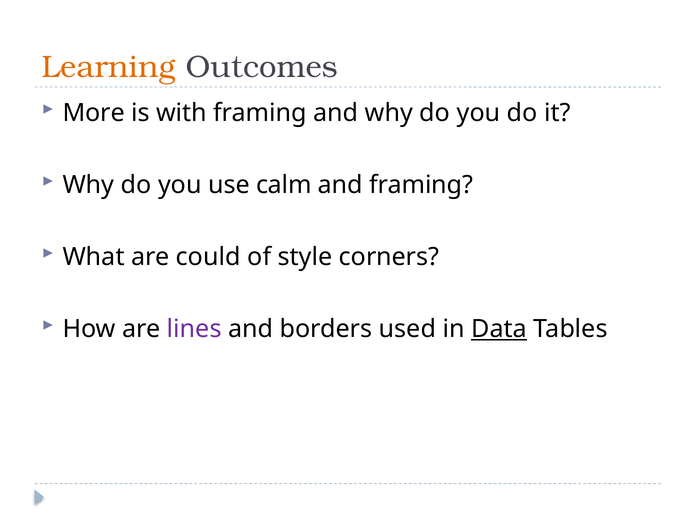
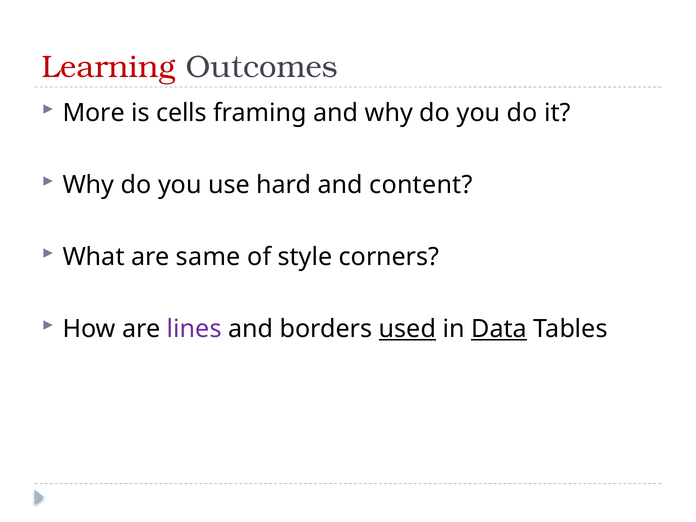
Learning colour: orange -> red (109, 67)
with: with -> cells (181, 113)
calm: calm -> hard (284, 185)
and framing: framing -> content (421, 185)
could: could -> same (208, 257)
used underline: none -> present (408, 329)
